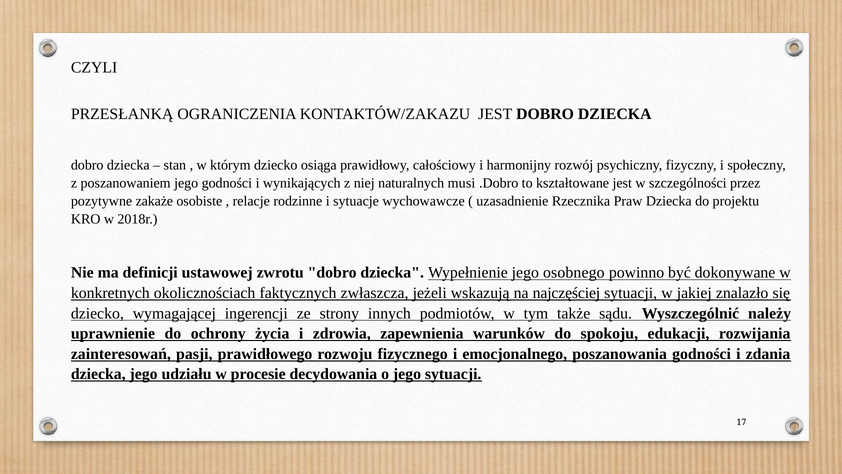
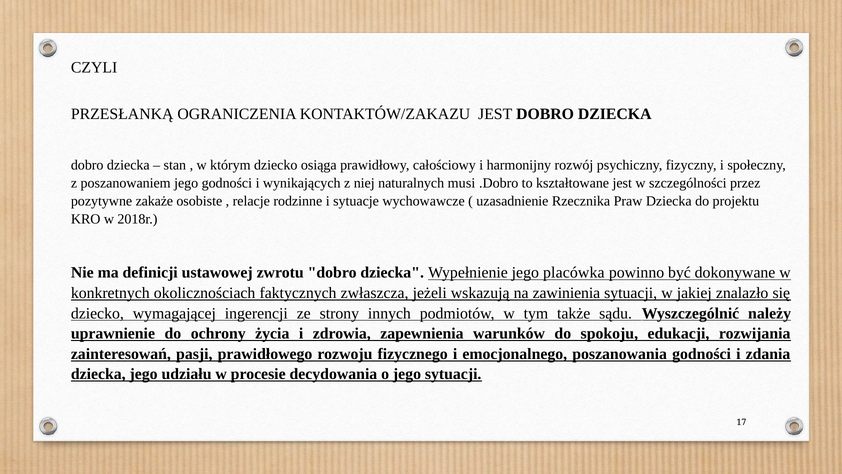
osobnego: osobnego -> placówka (574, 273)
najczęściej: najczęściej -> zawinienia (566, 293)
